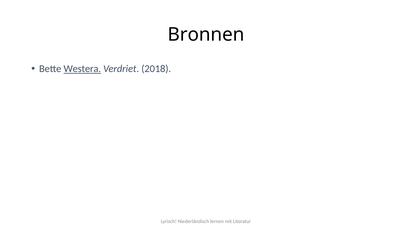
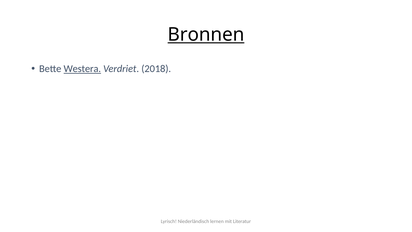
Bronnen underline: none -> present (206, 35)
